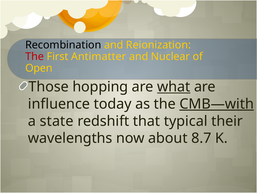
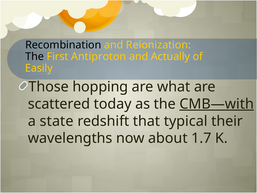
The colour: red -> black (35, 57)
Antimatter: Antimatter -> Antiproton (99, 57)
Nuclear: Nuclear -> Actually (170, 57)
Open: Open -> Easily (39, 68)
what underline: present -> none (174, 87)
influence: influence -> scattered (59, 104)
8.7: 8.7 -> 1.7 (201, 138)
